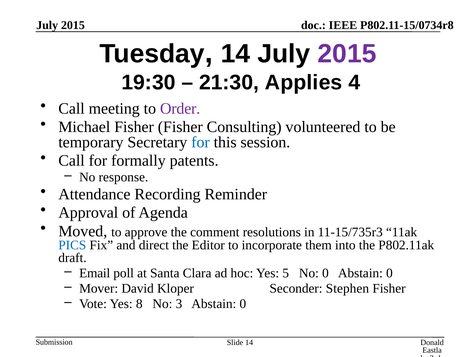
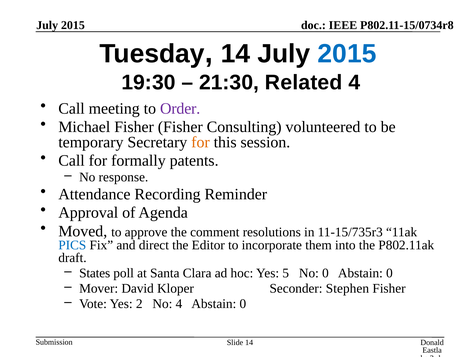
2015 colour: purple -> blue (347, 54)
Applies: Applies -> Related (304, 82)
for colour: blue -> orange (200, 142)
Email: Email -> States (95, 273)
8: 8 -> 2 (139, 304)
No 3: 3 -> 4 (179, 304)
